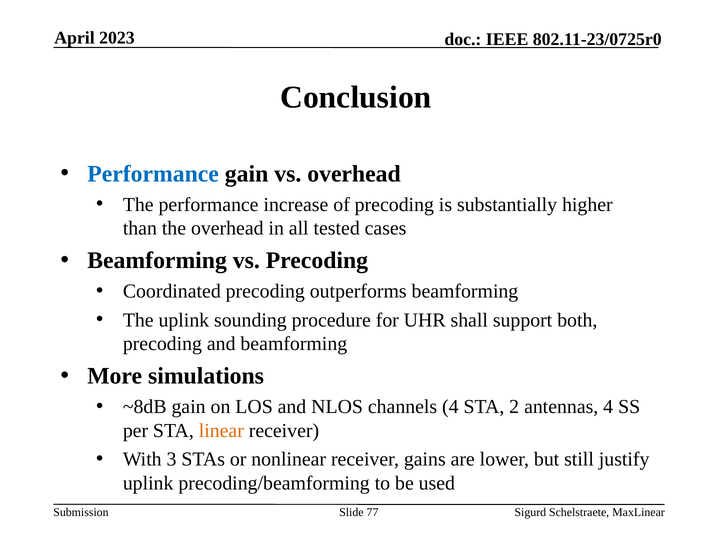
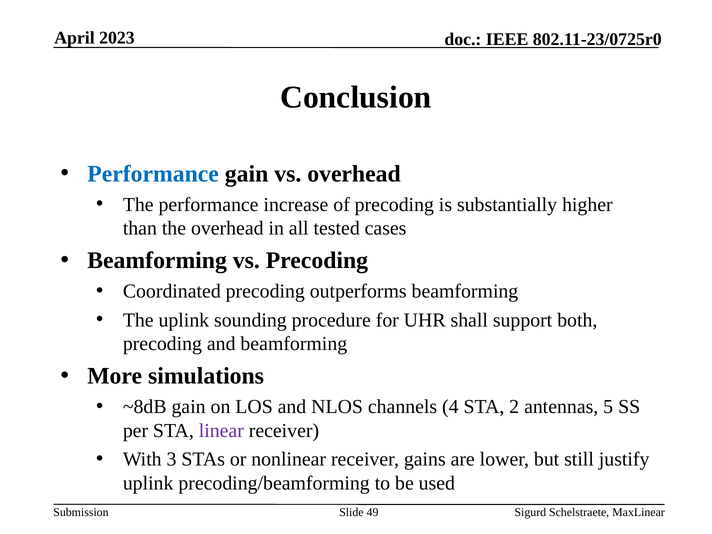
antennas 4: 4 -> 5 (608, 407)
linear colour: orange -> purple (221, 431)
77: 77 -> 49 (373, 512)
